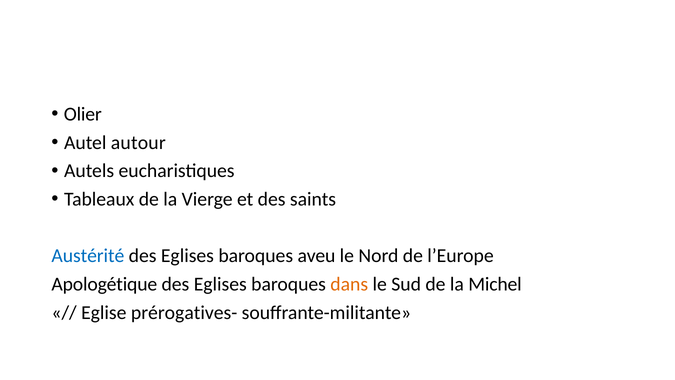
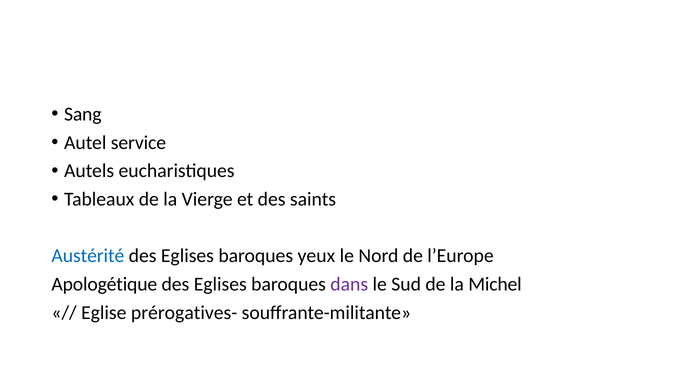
Olier: Olier -> Sang (83, 114)
autour: autour -> service (138, 142)
aveu: aveu -> yeux (316, 256)
dans colour: orange -> purple (349, 284)
